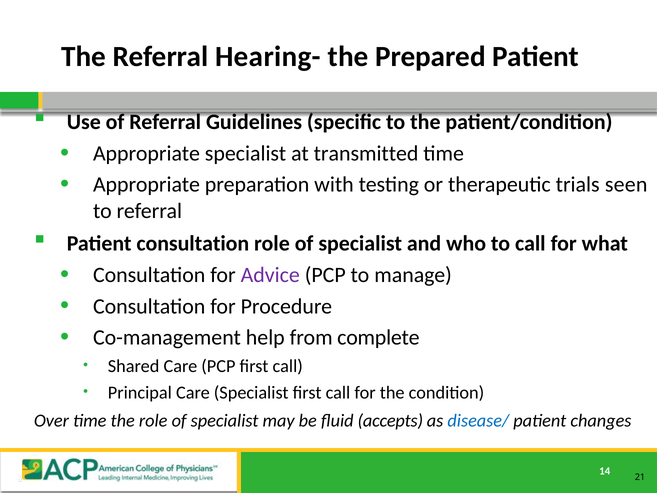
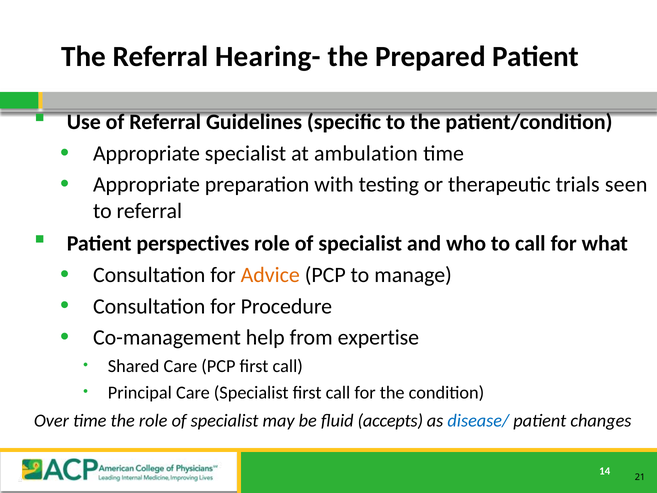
transmitted: transmitted -> ambulation (366, 153)
Patient consultation: consultation -> perspectives (193, 244)
Advice colour: purple -> orange (270, 275)
complete: complete -> expertise (378, 337)
